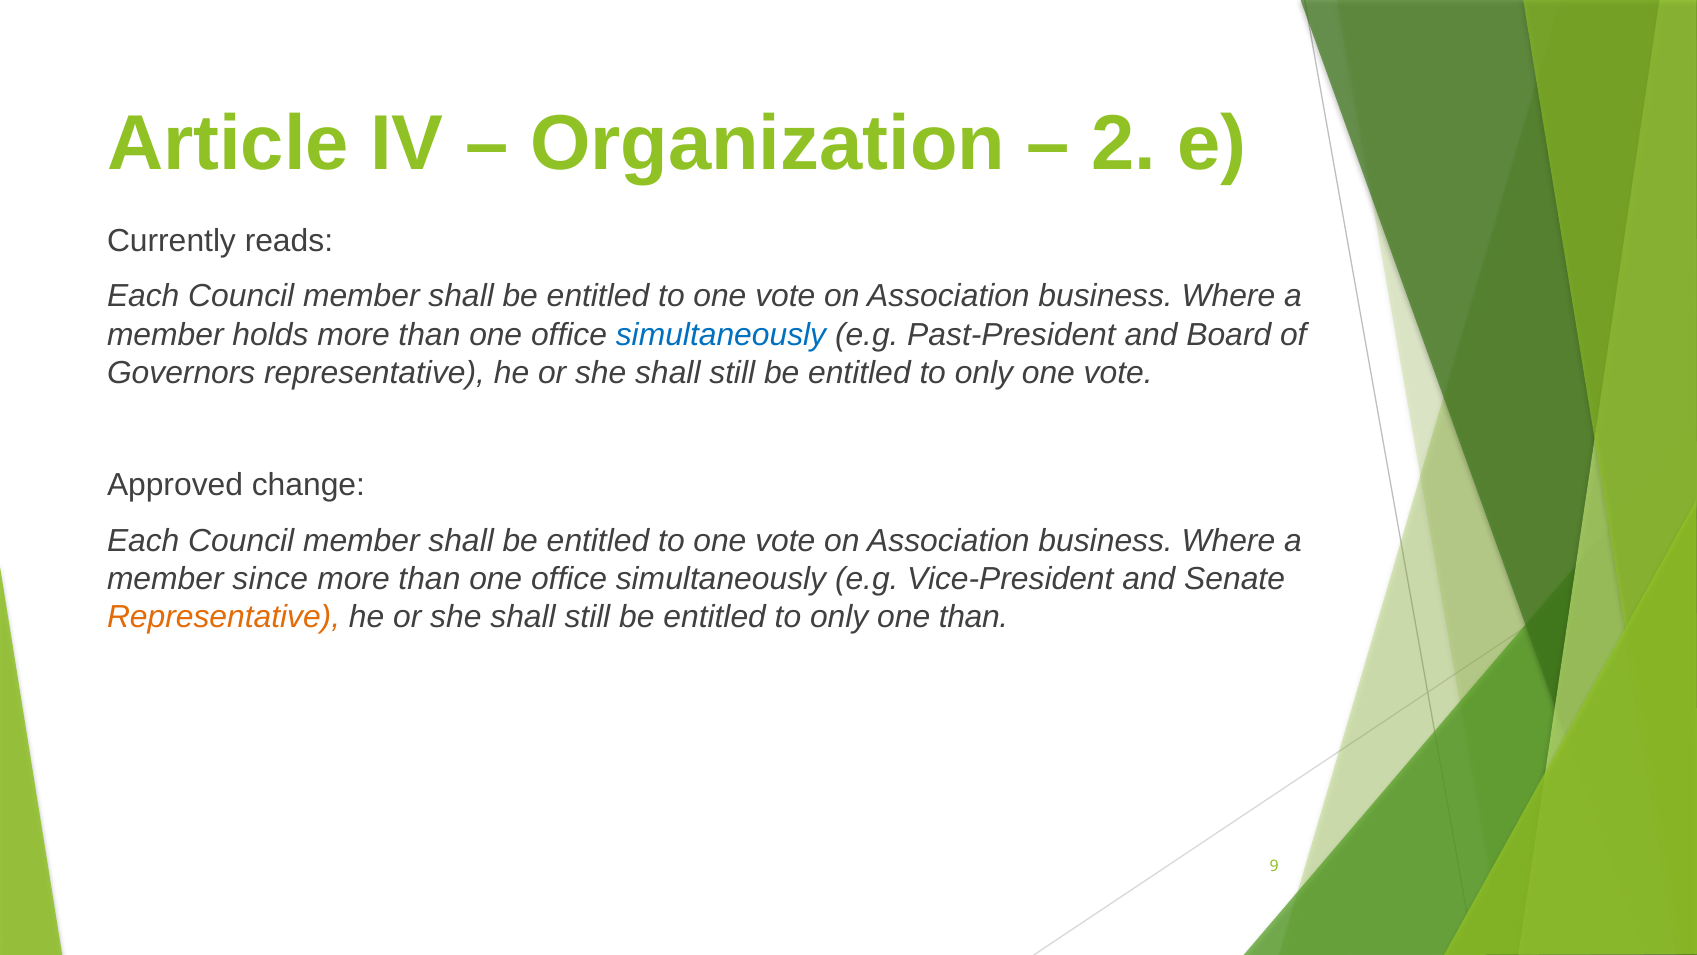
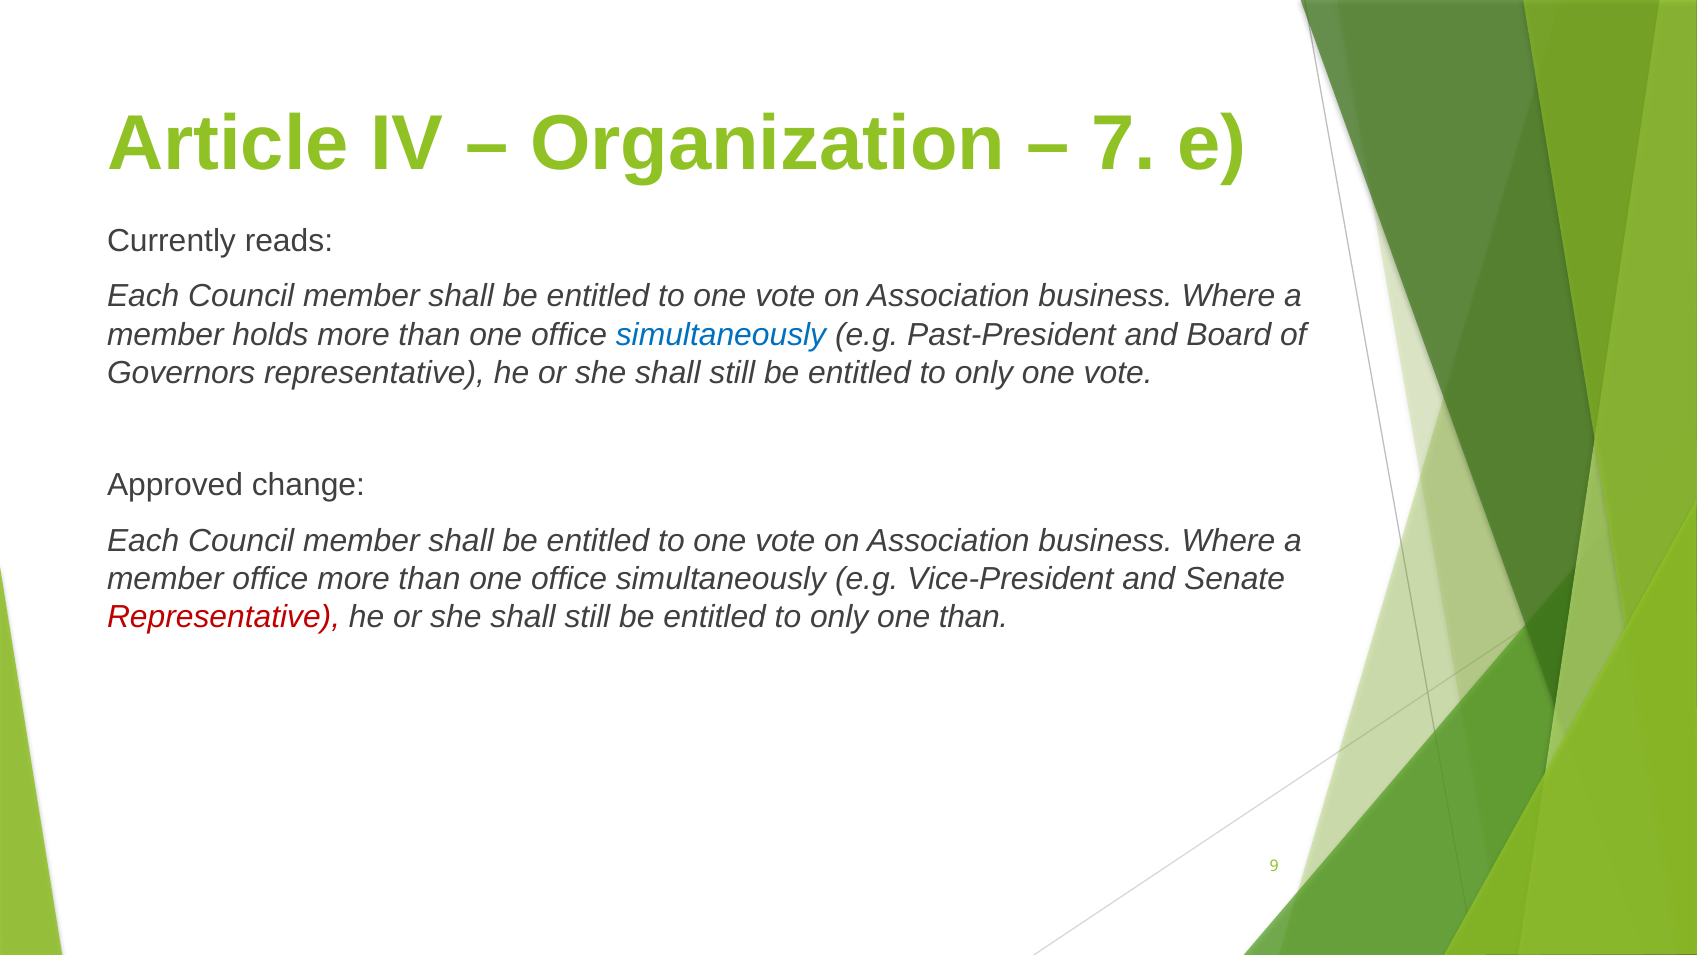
2: 2 -> 7 (1124, 143)
member since: since -> office (270, 578)
Representative colour: orange -> red (224, 617)
